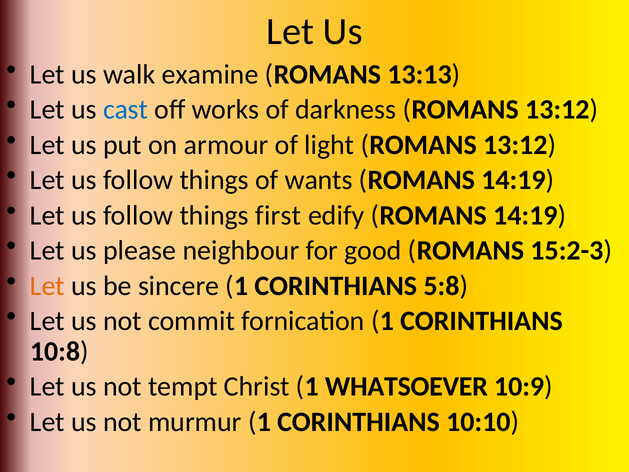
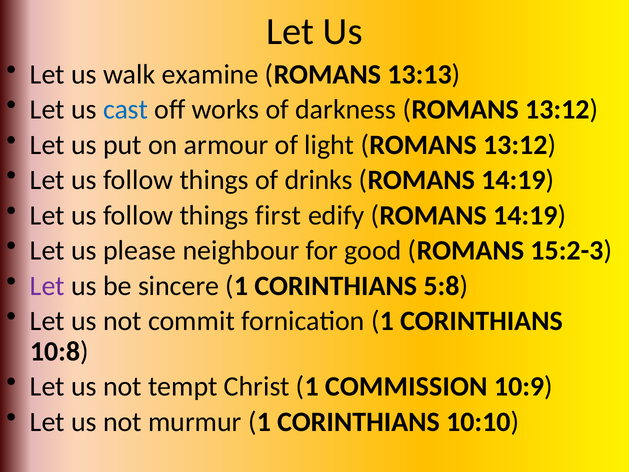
wants: wants -> drinks (319, 180)
Let colour: orange -> purple (47, 286)
WHATSOEVER: WHATSOEVER -> COMMISSION (406, 386)
